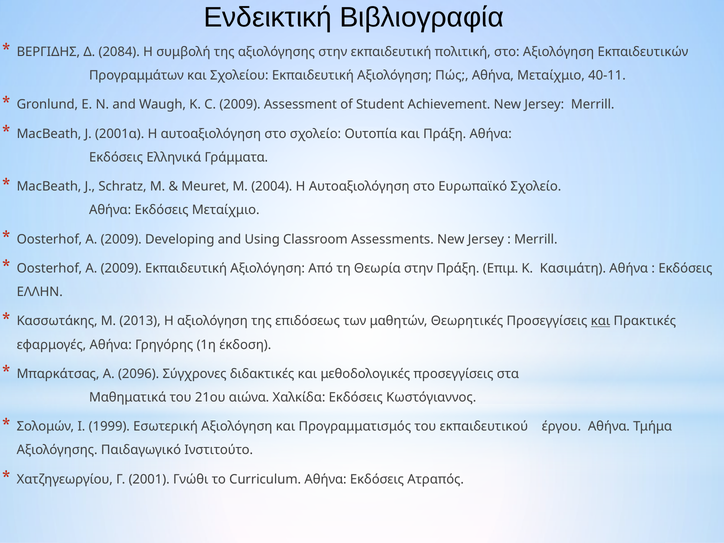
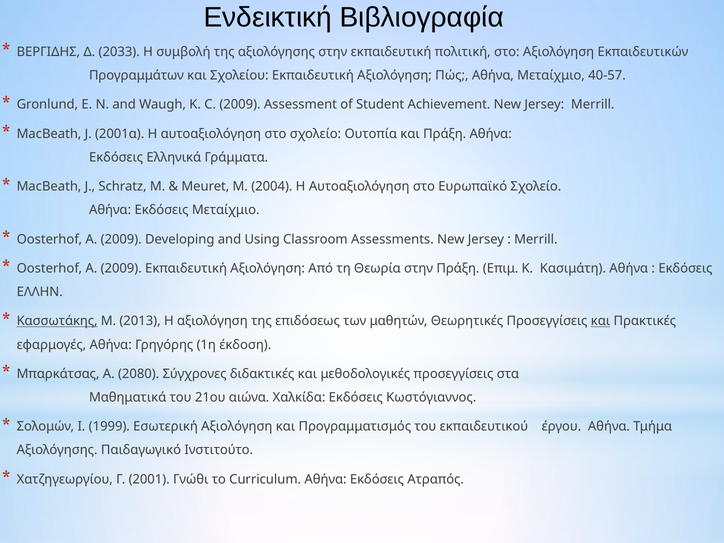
2084: 2084 -> 2033 (119, 52)
40-11: 40-11 -> 40-57 (607, 75)
Κασσωτάκης underline: none -> present (57, 321)
2096: 2096 -> 2080 (139, 374)
